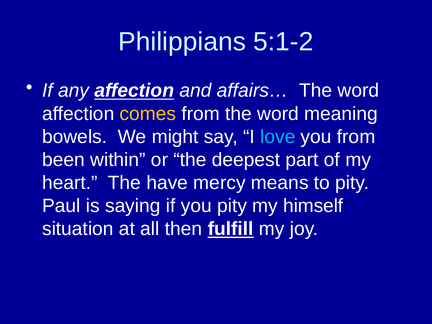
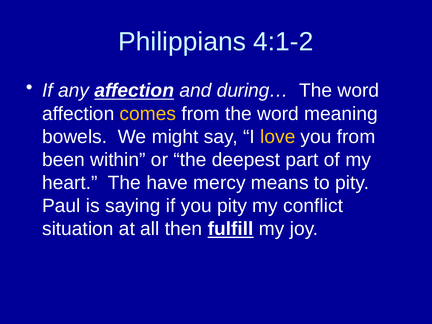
5:1-2: 5:1-2 -> 4:1-2 (283, 42)
affairs…: affairs… -> during… (253, 91)
love colour: light blue -> yellow (278, 137)
himself: himself -> conflict (313, 206)
